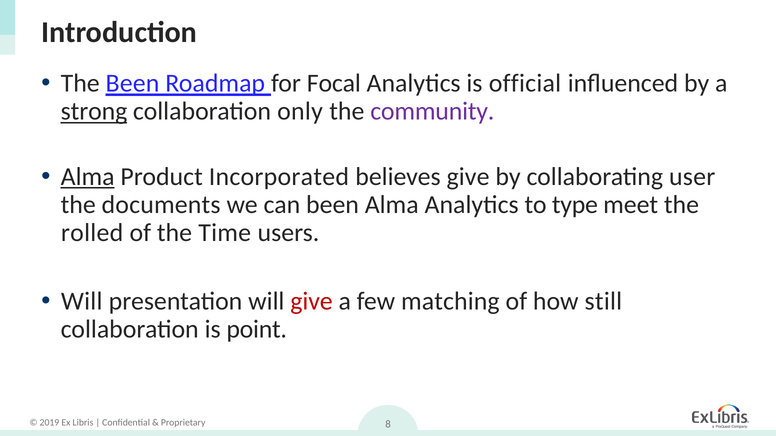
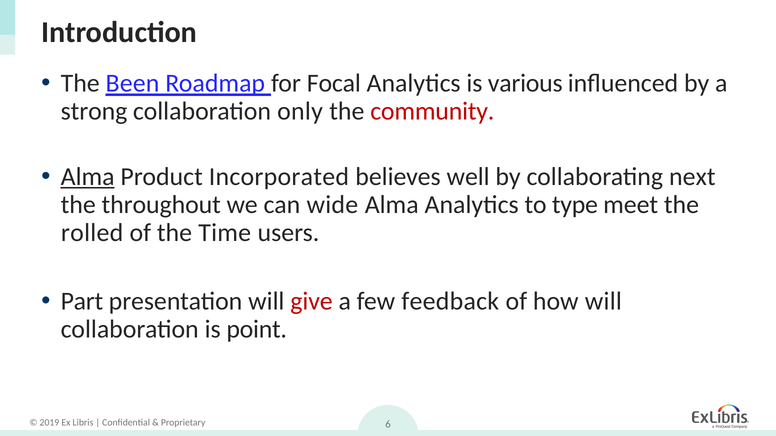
official: official -> various (525, 84)
strong underline: present -> none (94, 112)
community colour: purple -> red (432, 112)
believes give: give -> well (468, 177)
user: user -> next (692, 177)
documents: documents -> throughout (161, 205)
can been: been -> wide (332, 205)
Will: Will -> Part (82, 302)
matching: matching -> feedback (450, 302)
how still: still -> will (603, 302)
8: 8 -> 6 (388, 425)
